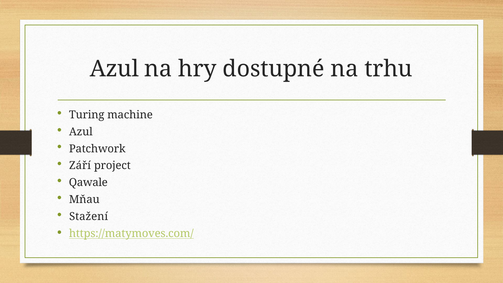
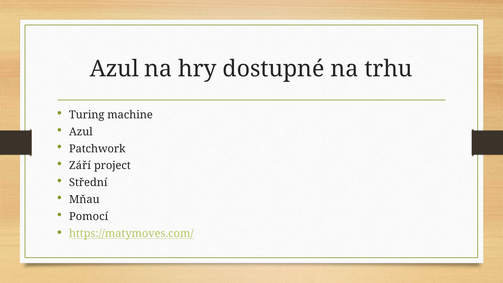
Qawale: Qawale -> Střední (88, 183)
Stažení: Stažení -> Pomocí (89, 217)
